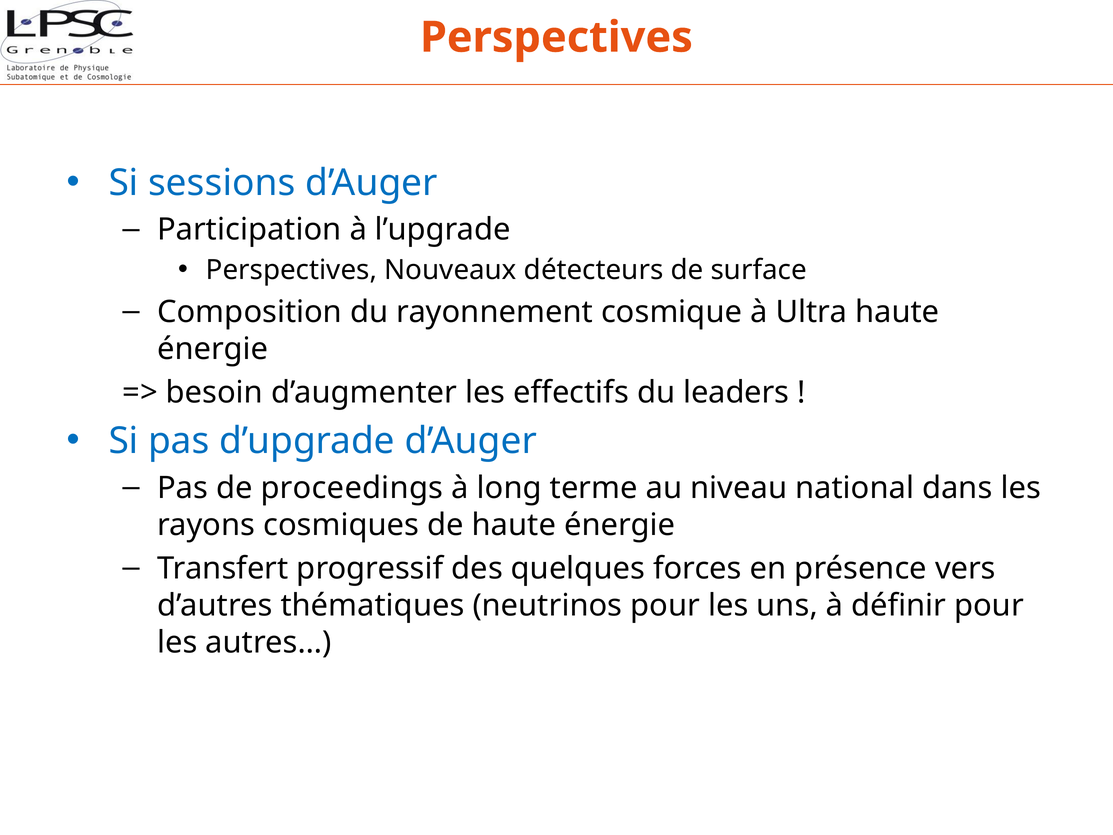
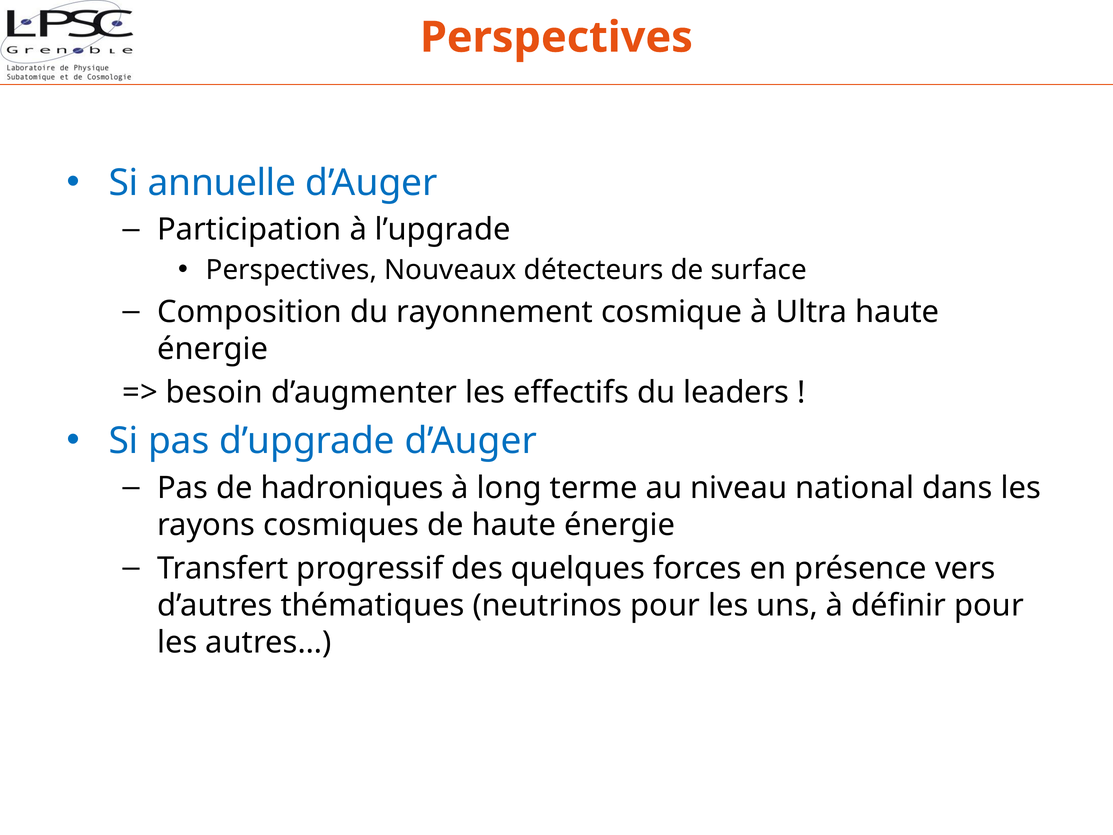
sessions: sessions -> annuelle (222, 183)
proceedings: proceedings -> hadroniques (352, 488)
